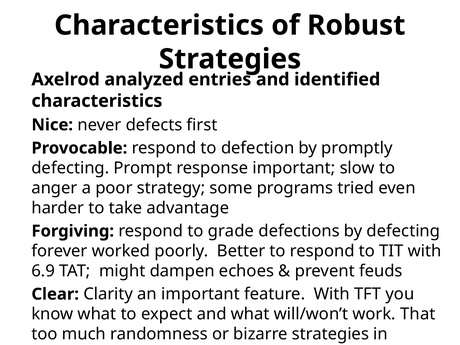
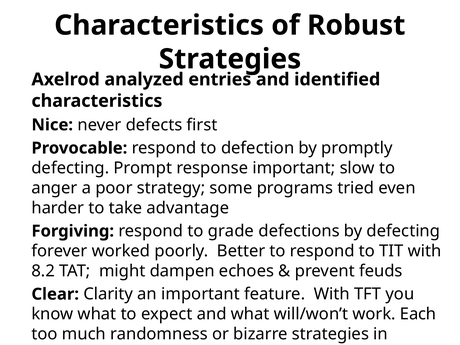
6.9: 6.9 -> 8.2 (43, 271)
That: That -> Each (418, 314)
